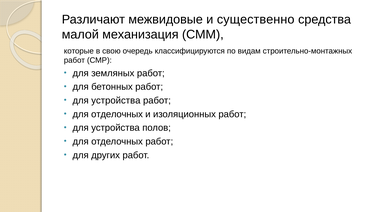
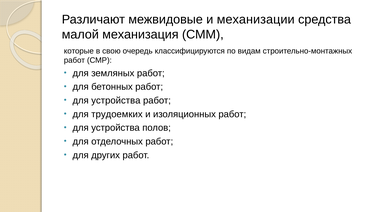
существенно: существенно -> механизации (256, 19)
отделочных: отделочных -> трудоемких (117, 114)
